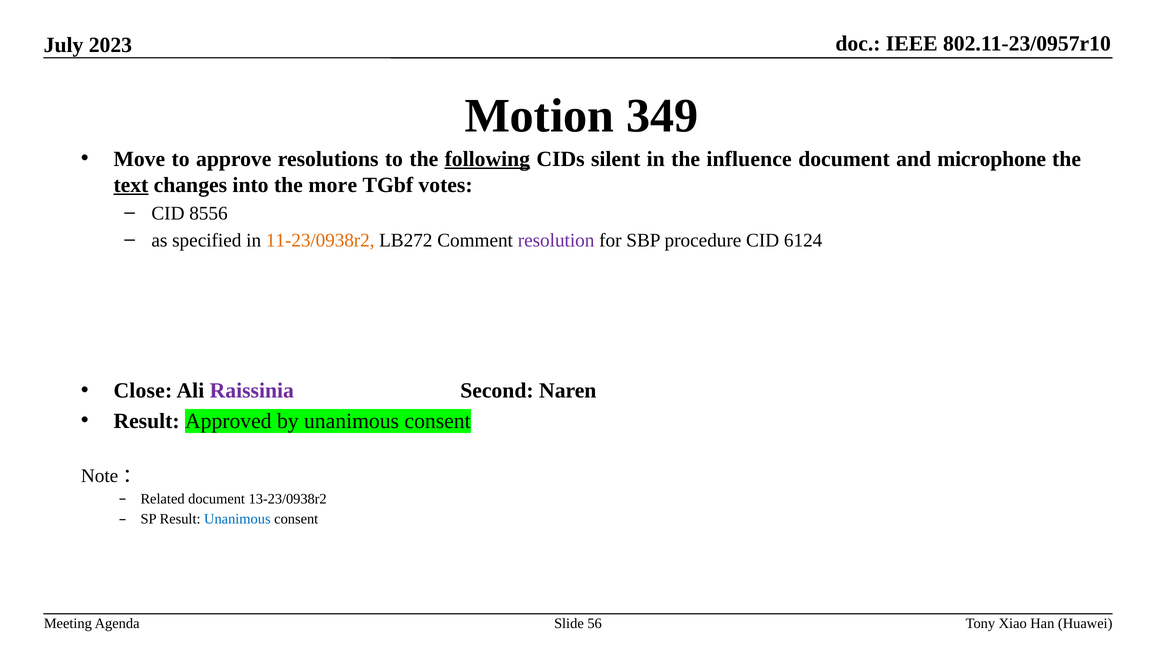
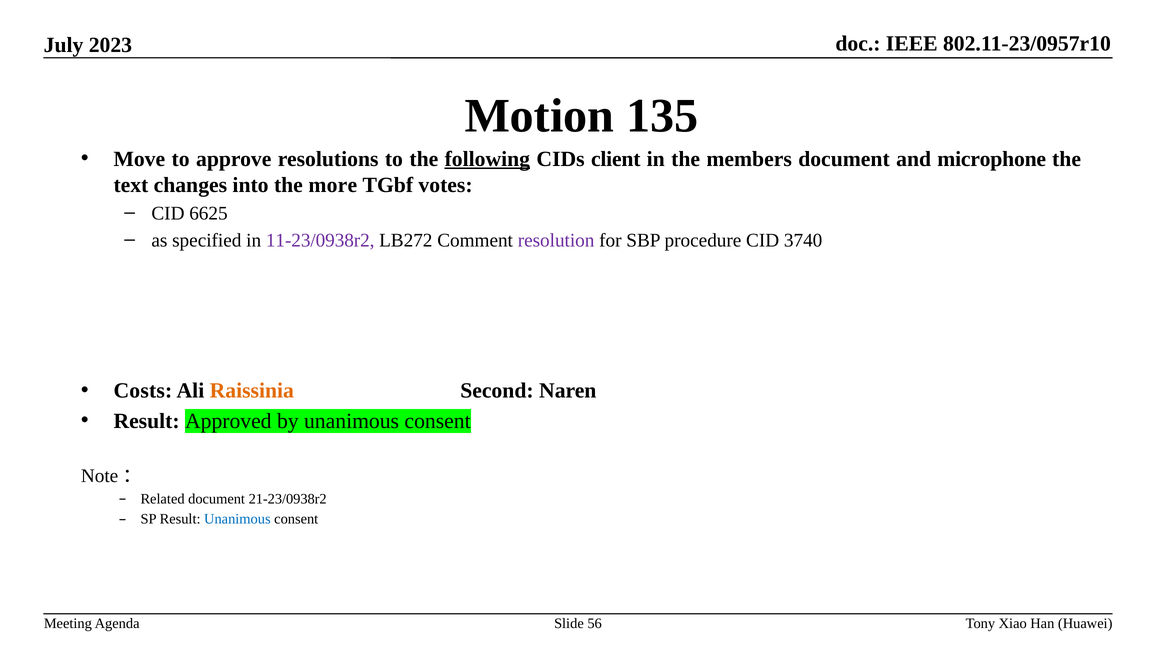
349: 349 -> 135 (662, 116)
silent: silent -> client (616, 159)
influence: influence -> members (749, 159)
text underline: present -> none (131, 185)
8556: 8556 -> 6625 (208, 213)
11-23/0938r2 colour: orange -> purple (320, 240)
6124: 6124 -> 3740 (803, 240)
Close: Close -> Costs (143, 391)
Raissinia colour: purple -> orange (252, 391)
13-23/0938r2: 13-23/0938r2 -> 21-23/0938r2 (288, 499)
